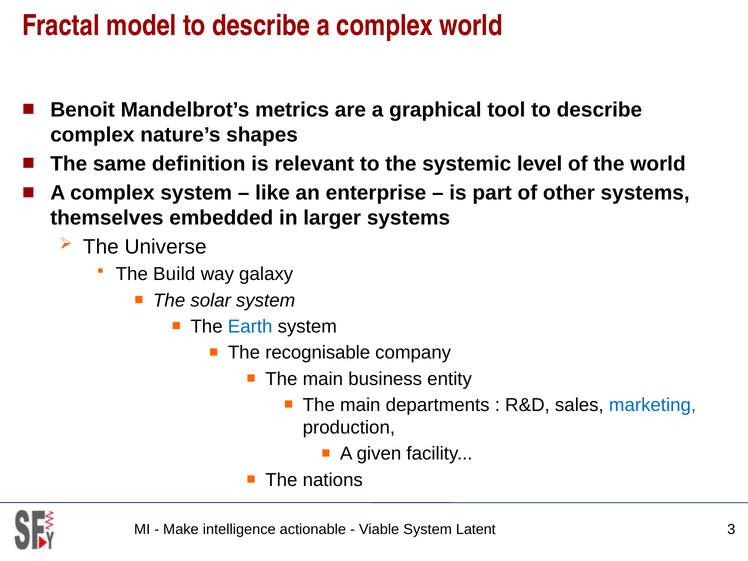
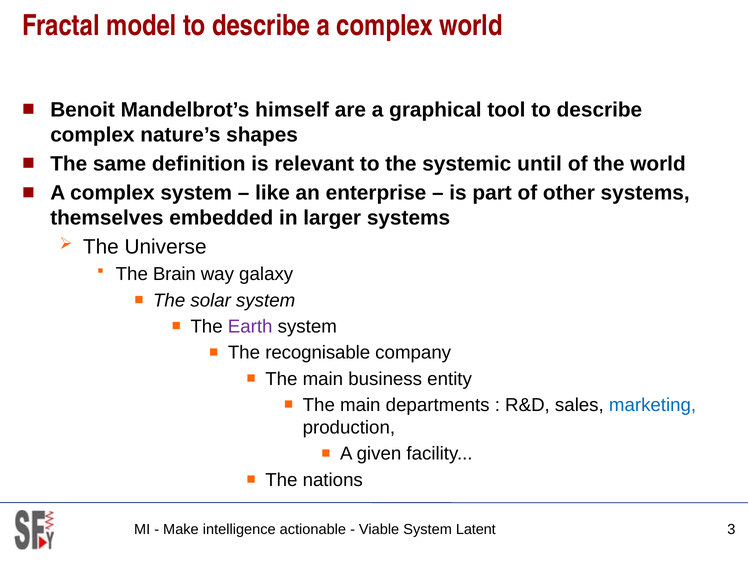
metrics: metrics -> himself (292, 110)
level: level -> until (539, 164)
Build: Build -> Brain (174, 274)
Earth colour: blue -> purple (250, 327)
